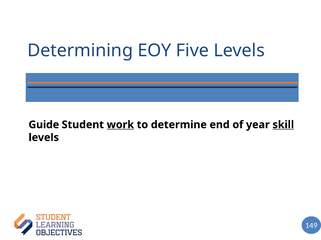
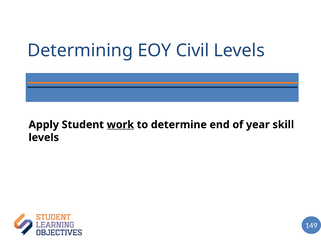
Five: Five -> Civil (193, 51)
Guide: Guide -> Apply (44, 125)
skill underline: present -> none (283, 125)
